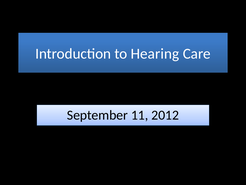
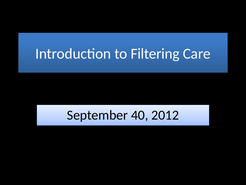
Hearing: Hearing -> Filtering (155, 54)
11: 11 -> 40 (140, 115)
